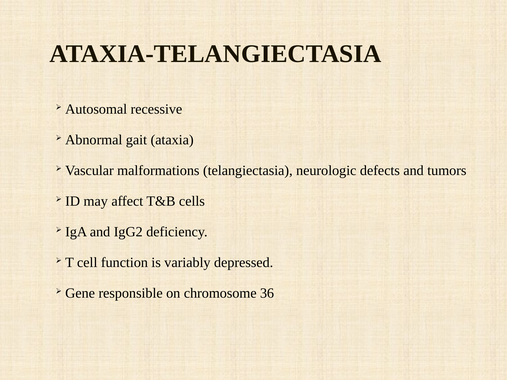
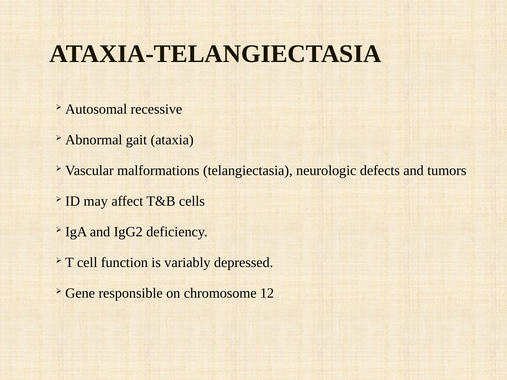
36: 36 -> 12 (267, 293)
